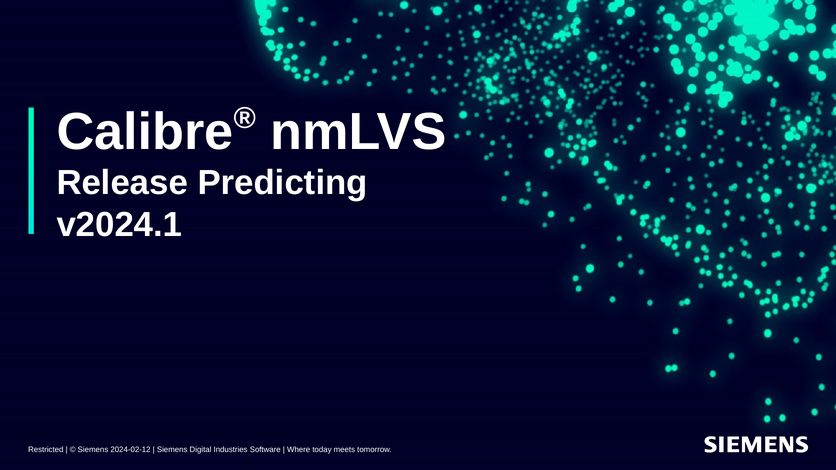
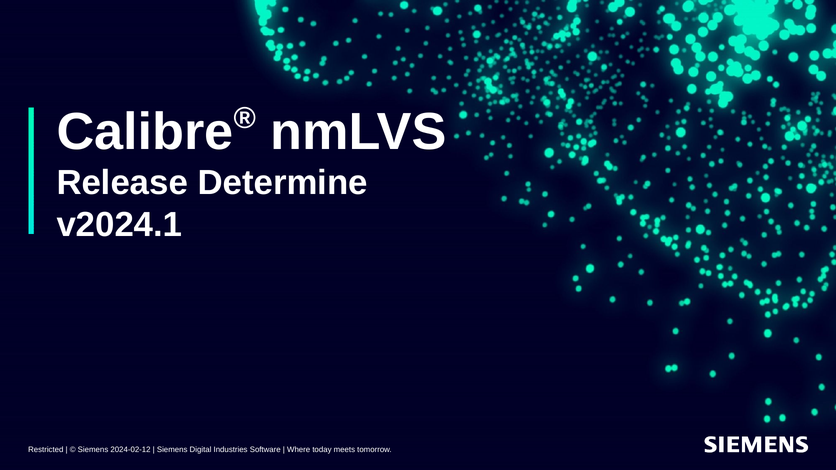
Predicting: Predicting -> Determine (283, 183)
